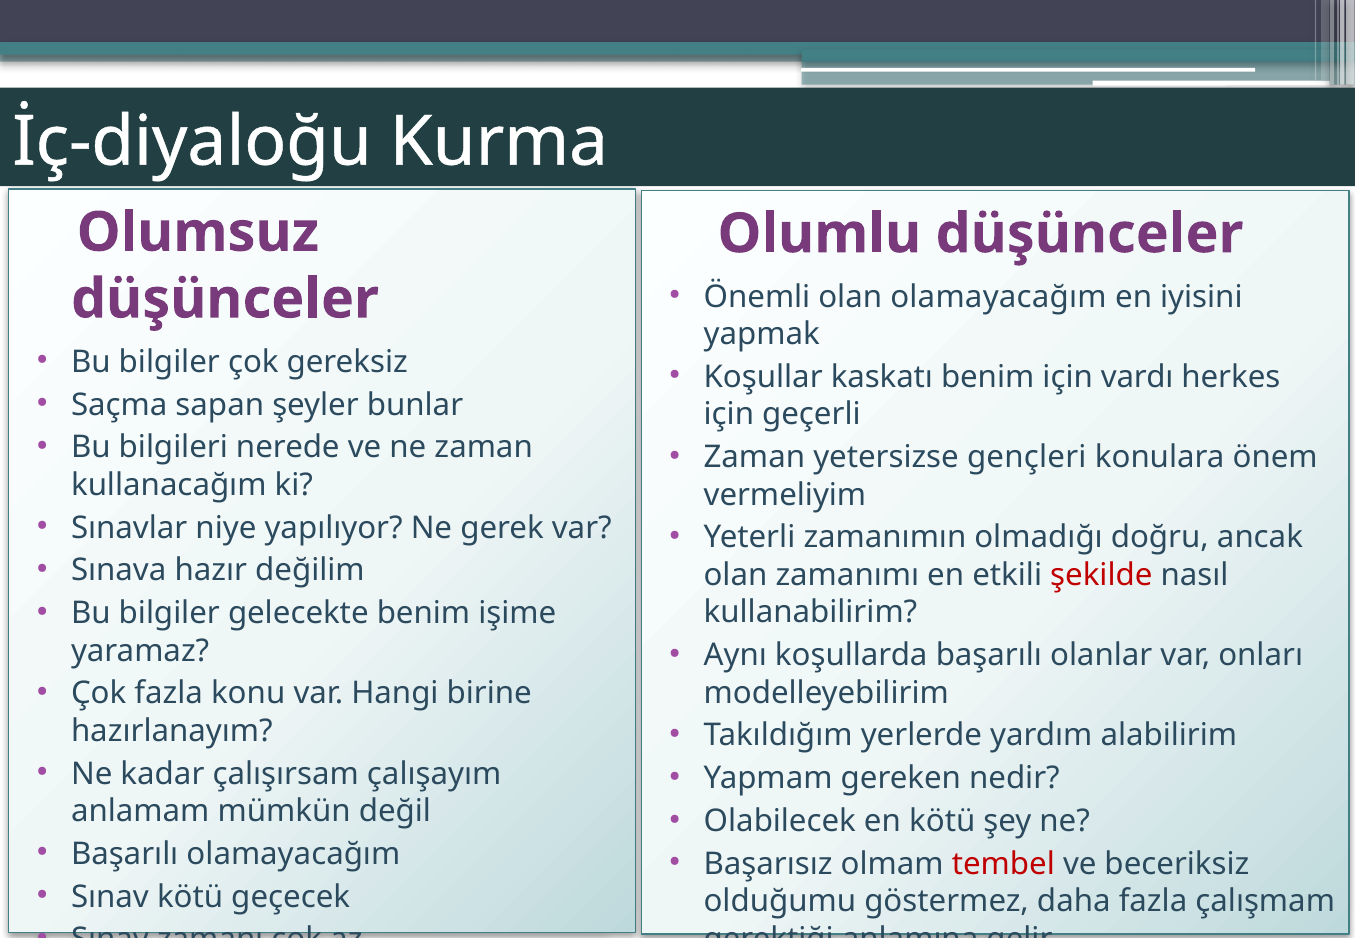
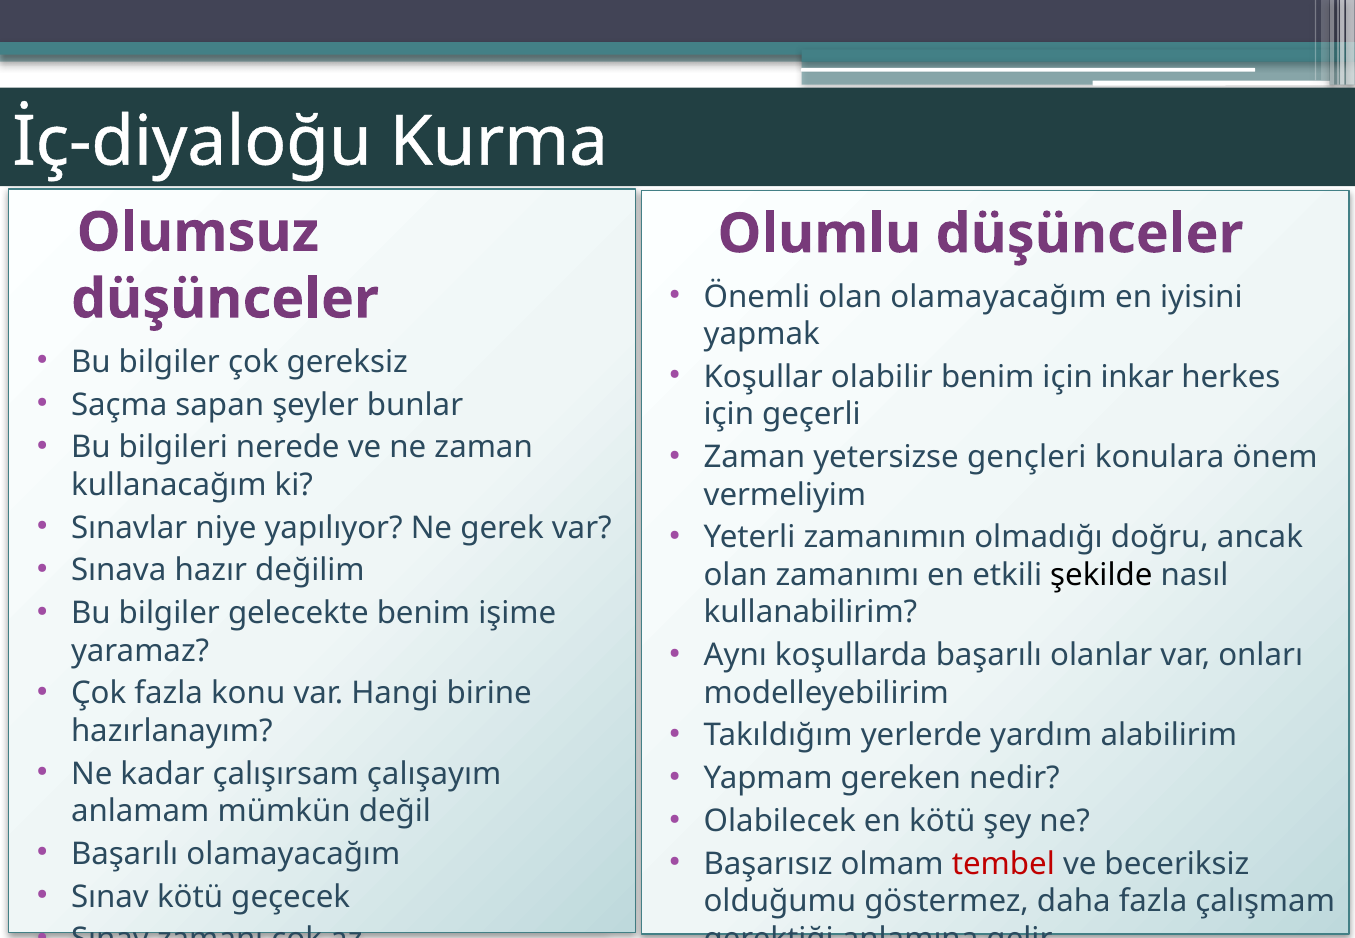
kaskatı: kaskatı -> olabilir (882, 377)
vardı: vardı -> inkar (1137, 377)
şekilde colour: red -> black (1101, 575)
